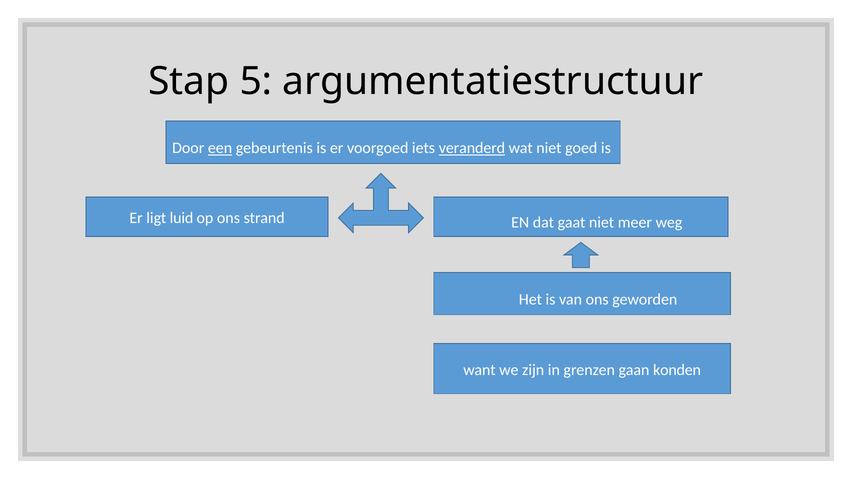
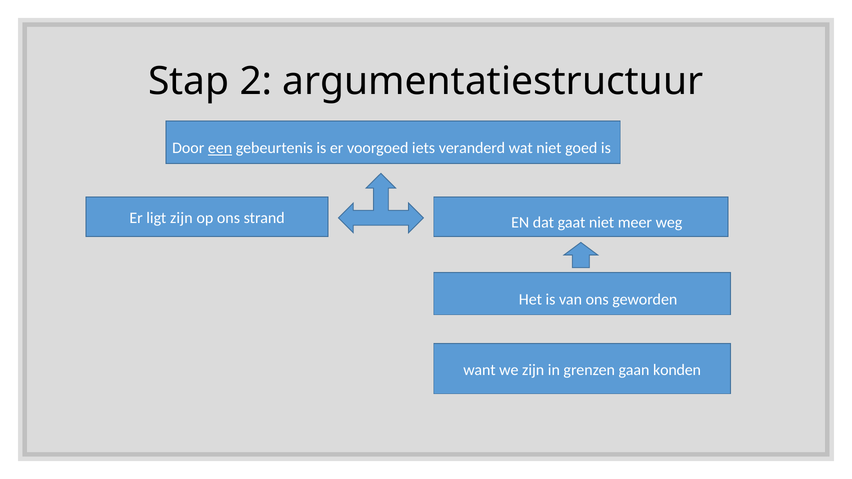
5: 5 -> 2 (256, 81)
veranderd underline: present -> none (472, 148)
ligt luid: luid -> zijn (181, 218)
